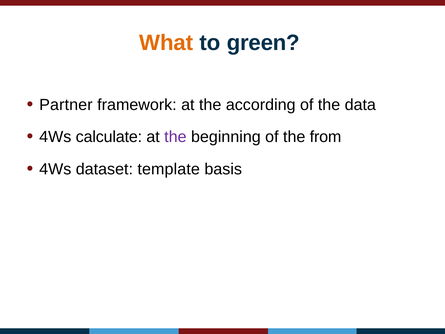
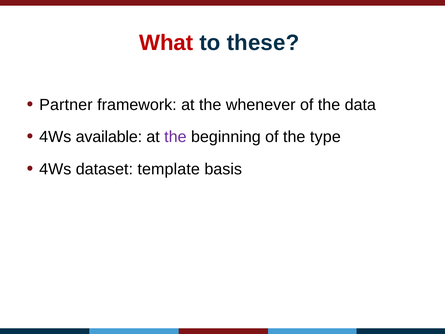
What colour: orange -> red (166, 43)
green: green -> these (263, 43)
according: according -> whenever (261, 105)
calculate: calculate -> available (109, 137)
from: from -> type (325, 137)
